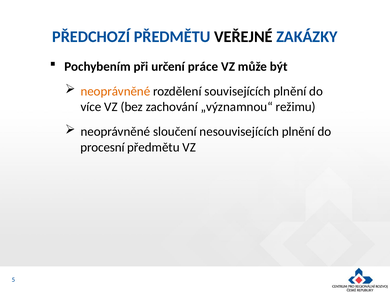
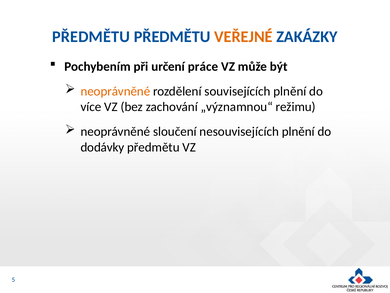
PŘEDCHOZÍ: PŘEDCHOZÍ -> PŘEDMĚTU (91, 37)
VEŘEJNÉ colour: black -> orange (243, 37)
procesní: procesní -> dodávky (102, 147)
